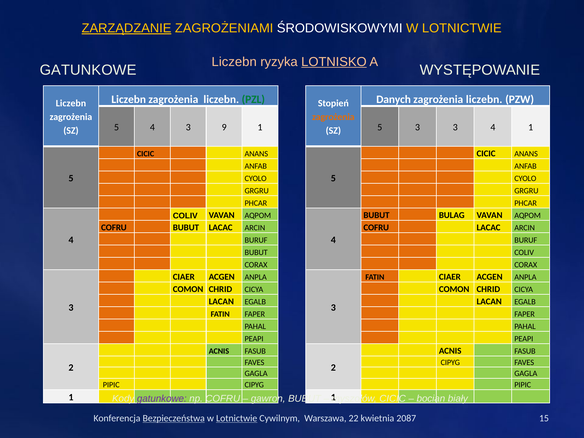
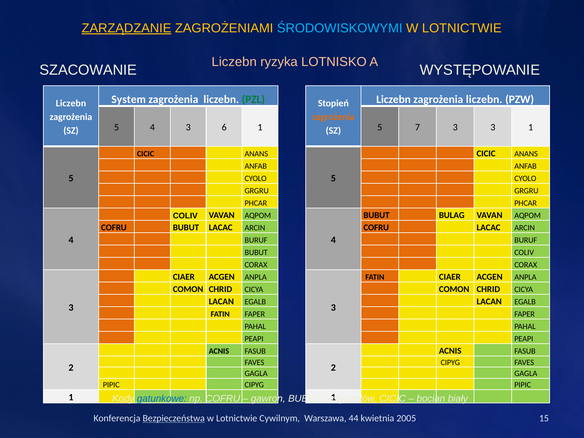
ŚRODOWISKOWYMI colour: white -> light blue (340, 28)
LOTNISKO underline: present -> none (334, 62)
GATUNKOWE: GATUNKOWE -> SZACOWANIE (88, 70)
Liczebn: Liczebn -> System (129, 100)
Danych: Danych -> Liczebn (394, 100)
9: 9 -> 6 (224, 127)
5 3: 3 -> 7 (417, 127)
3 4: 4 -> 3 (493, 127)
gatunkowe colour: purple -> blue (162, 399)
Lotnictwie underline: present -> none (237, 418)
22: 22 -> 44 (354, 418)
2087: 2087 -> 2005 (406, 418)
